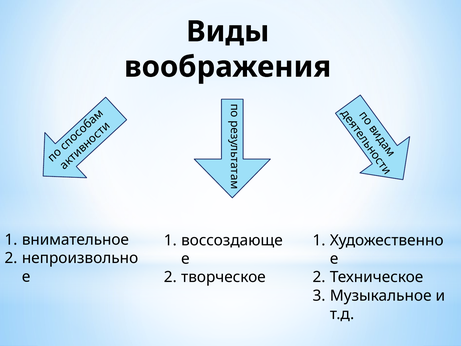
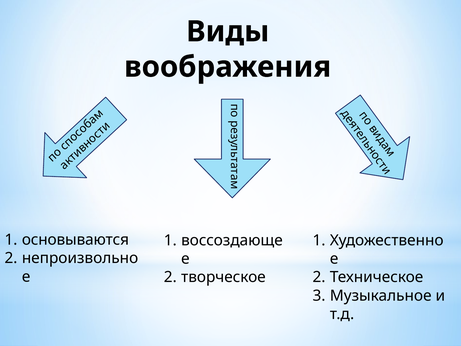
внимательное: внимательное -> основываются (75, 240)
